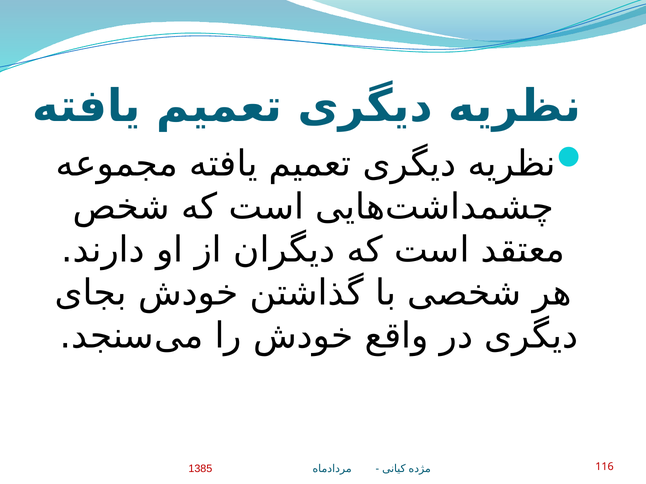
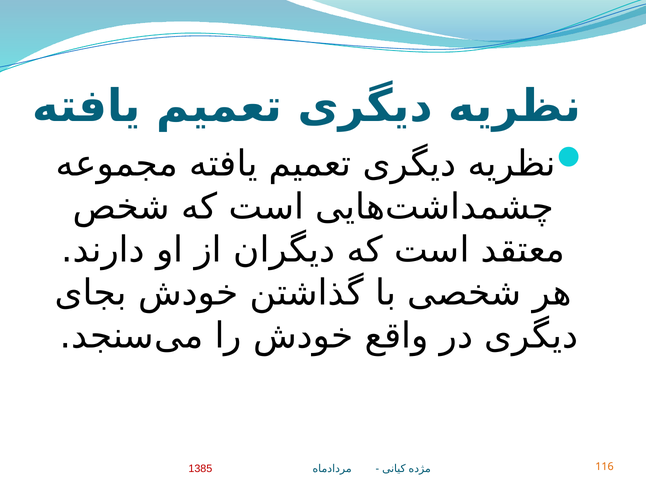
116 colour: red -> orange (605, 467)
